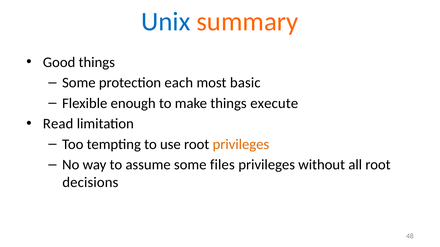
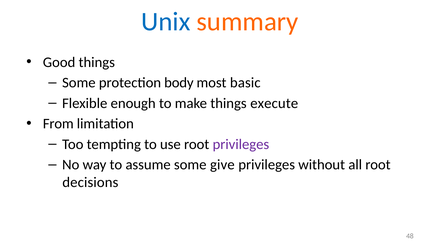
each: each -> body (179, 83)
Read: Read -> From (58, 124)
privileges colour: orange -> purple (241, 145)
files: files -> give (222, 165)
